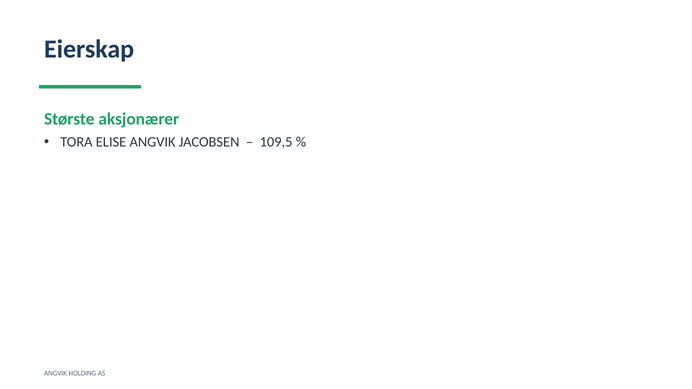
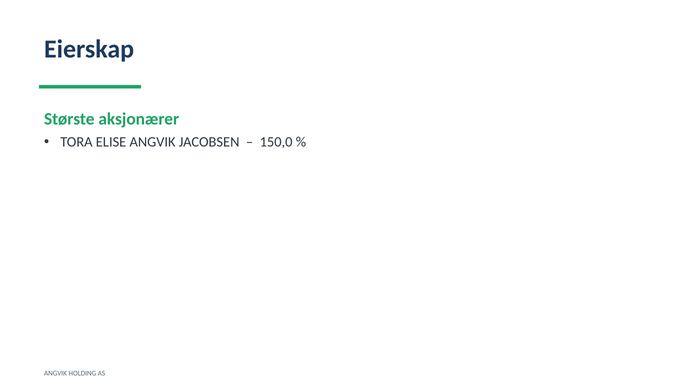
109,5: 109,5 -> 150,0 (276, 142)
